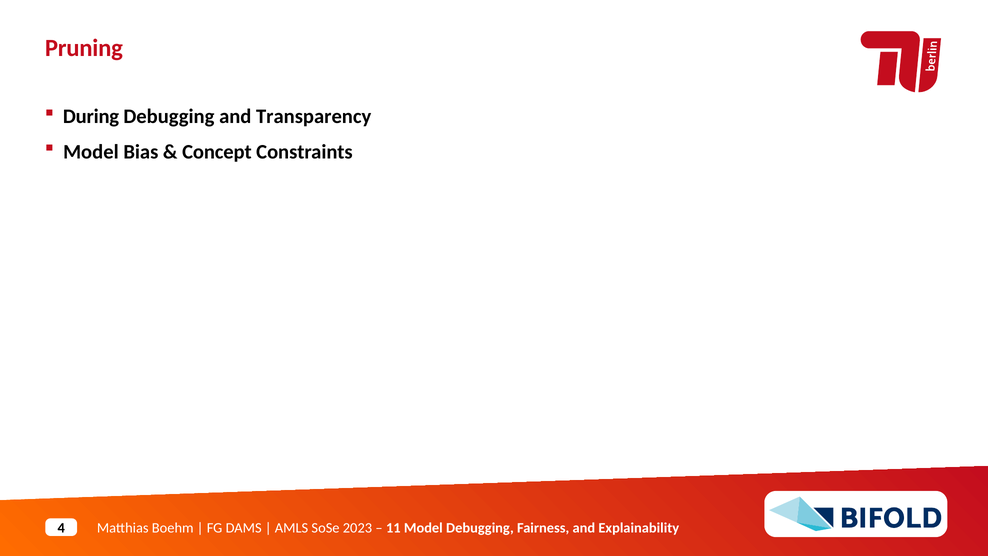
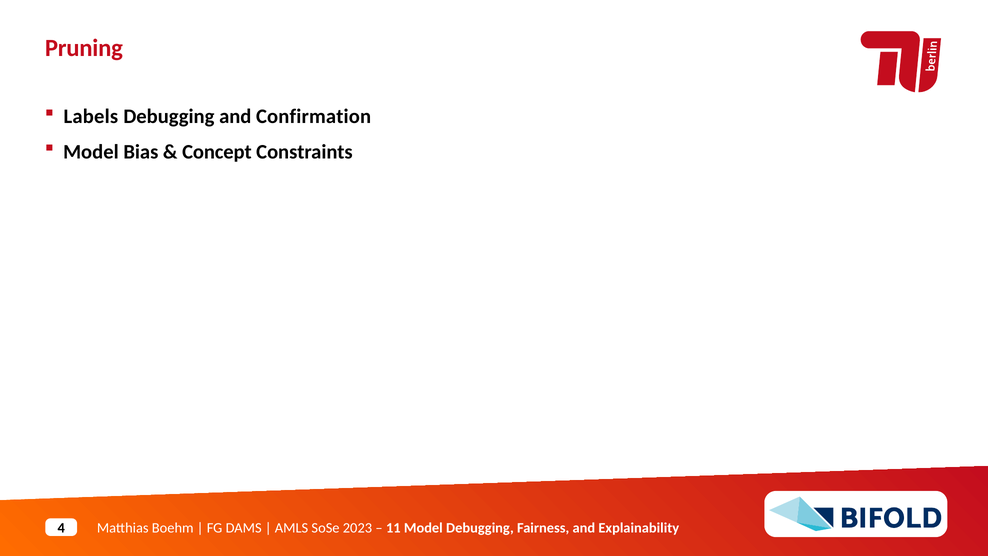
During: During -> Labels (91, 117)
Transparency: Transparency -> Confirmation (314, 117)
